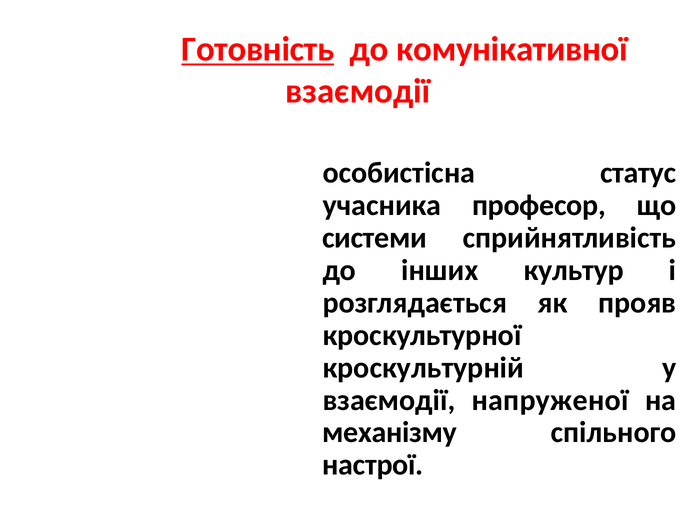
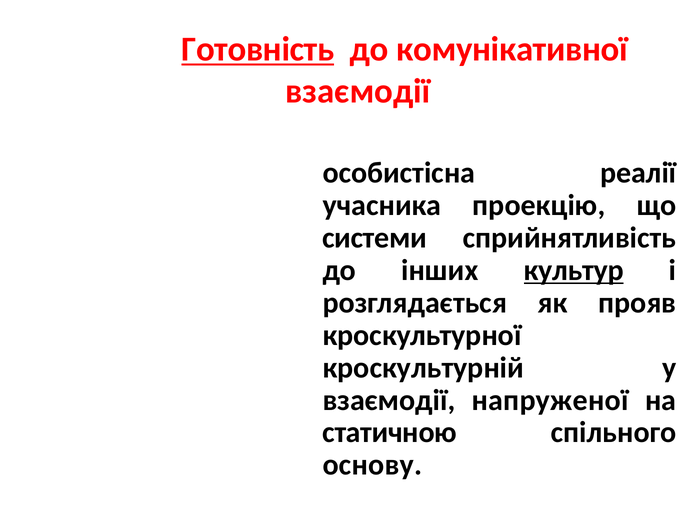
статус: статус -> реалії (638, 173)
професор: професор -> проекцію (539, 205)
культур underline: none -> present (574, 270)
механізму: механізму -> статичною (390, 432)
настрої: настрої -> основу (372, 465)
